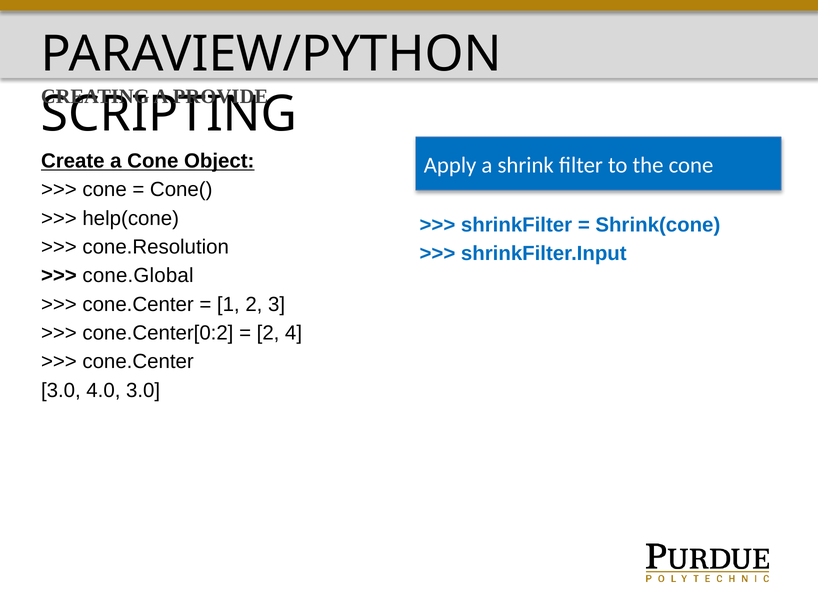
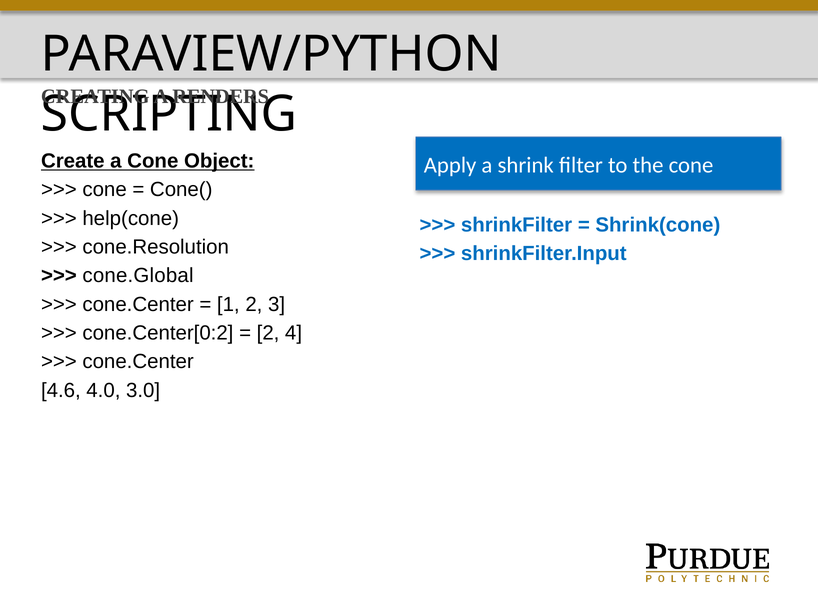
PROVIDE: PROVIDE -> RENDERS (221, 96)
3.0: 3.0 -> 4.6 (61, 390)
